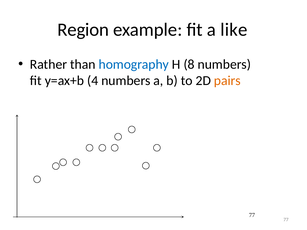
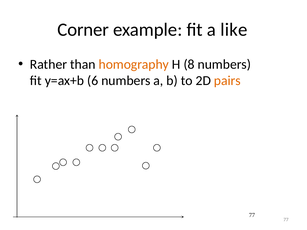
Region: Region -> Corner (83, 30)
homography colour: blue -> orange (134, 64)
4: 4 -> 6 (93, 81)
